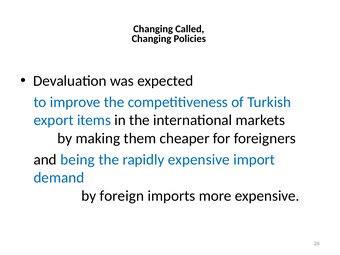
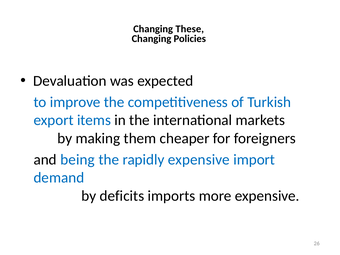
Called: Called -> These (190, 29)
foreign: foreign -> deficits (122, 196)
